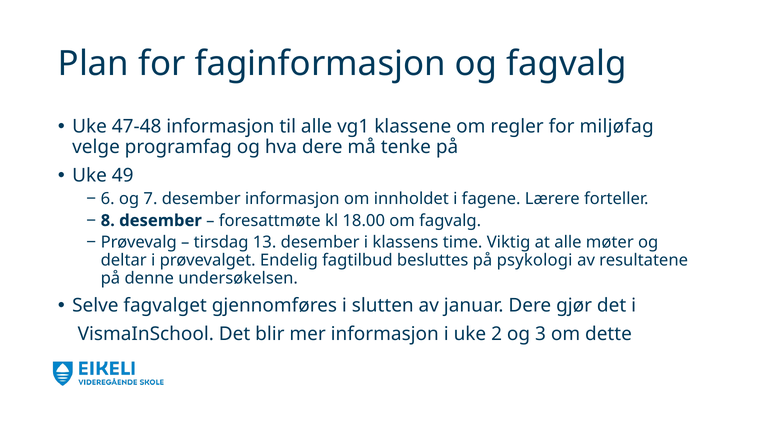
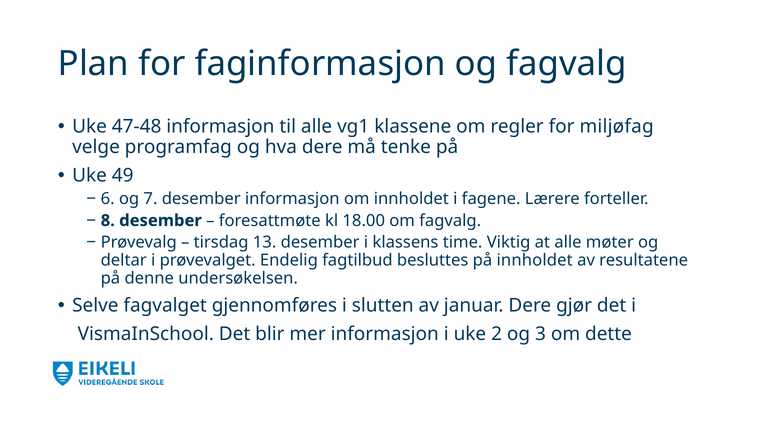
på psykologi: psykologi -> innholdet (535, 261)
